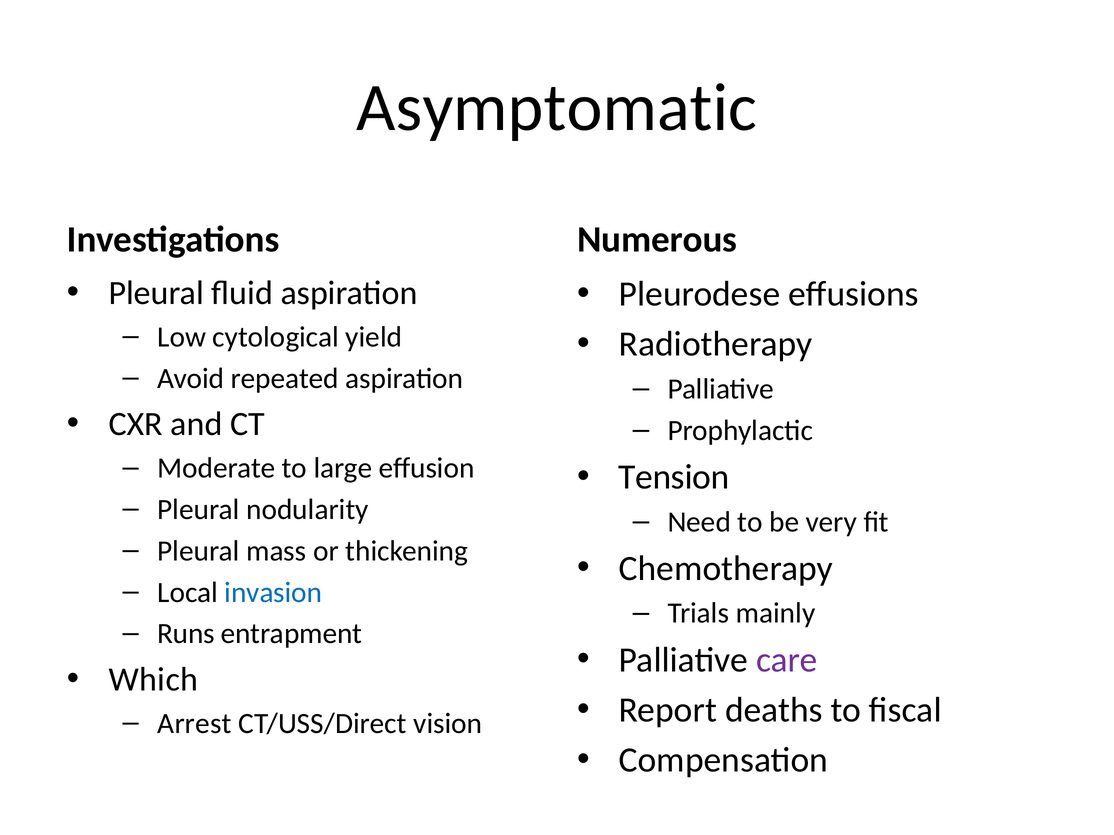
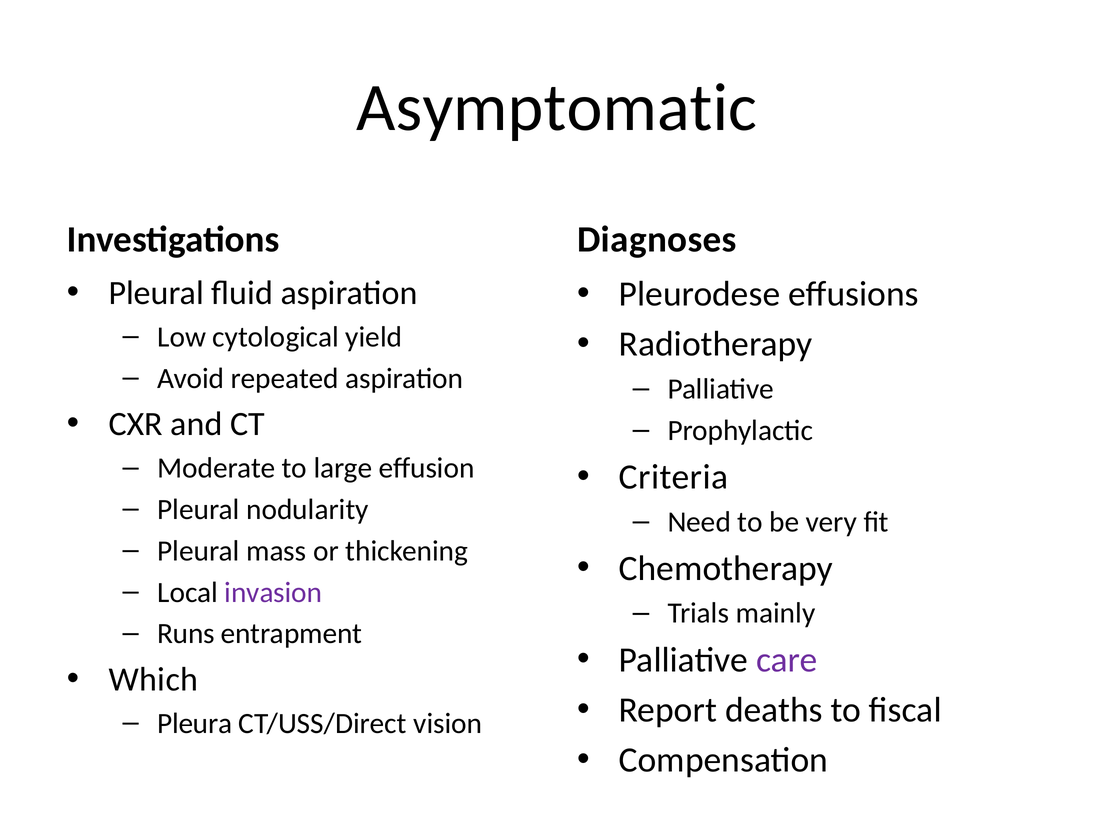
Numerous: Numerous -> Diagnoses (657, 240)
Tension: Tension -> Criteria (674, 477)
invasion colour: blue -> purple (273, 593)
Arrest: Arrest -> Pleura (195, 724)
